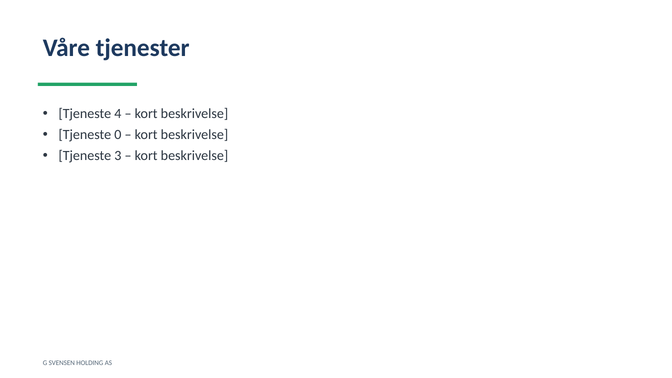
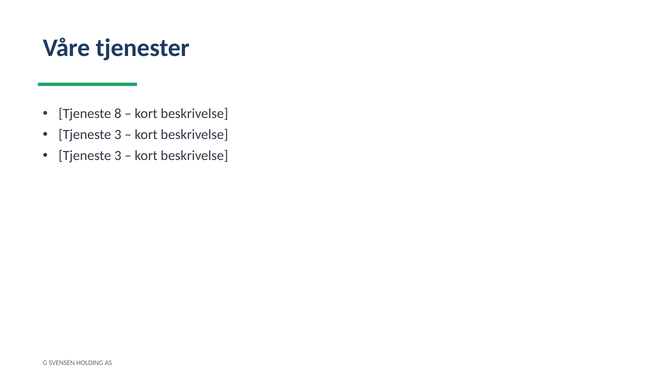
4: 4 -> 8 (118, 114)
0: 0 -> 3 (118, 135)
